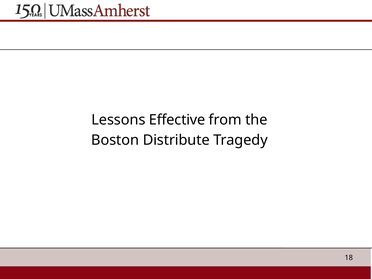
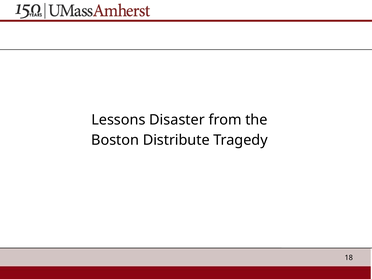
Effective: Effective -> Disaster (177, 120)
